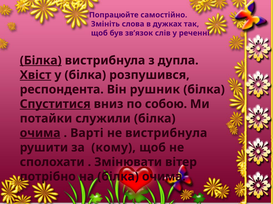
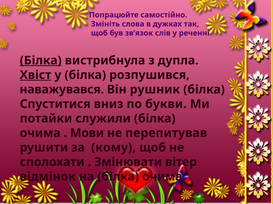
респондента: респондента -> наважувався (62, 90)
Спуститися underline: present -> none (55, 104)
собою: собою -> букви (166, 104)
очима underline: present -> none (40, 133)
Варті: Варті -> Мови (87, 133)
не вистрибнула: вистрибнула -> перепитував (166, 133)
потрібно: потрібно -> відмінок (48, 177)
